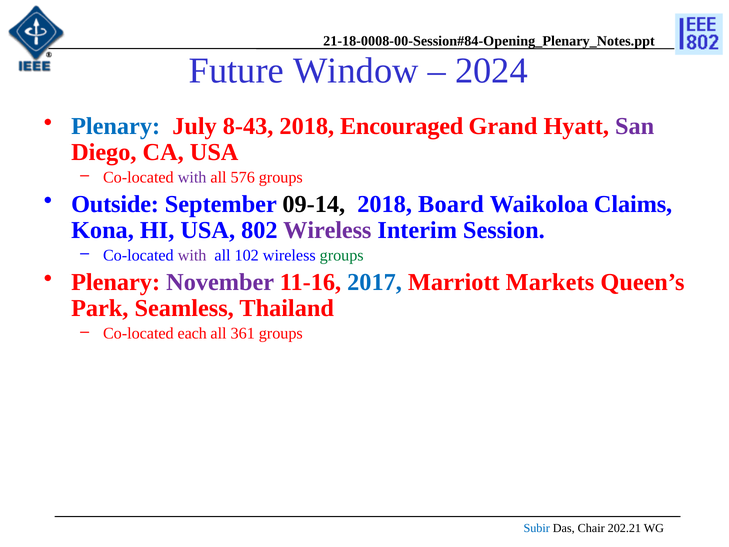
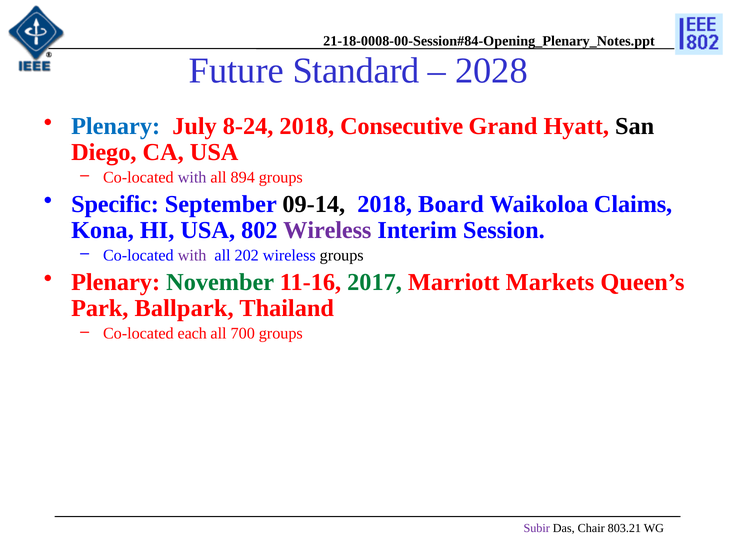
Window: Window -> Standard (356, 71)
2024: 2024 -> 2028 (491, 71)
8-43: 8-43 -> 8-24 (248, 126)
Encouraged: Encouraged -> Consecutive (402, 126)
San colour: purple -> black (635, 126)
576: 576 -> 894 (243, 177)
Outside: Outside -> Specific (115, 204)
102: 102 -> 202 (247, 255)
groups colour: green -> black (342, 255)
November colour: purple -> green (220, 282)
2017 colour: blue -> green (375, 282)
Seamless: Seamless -> Ballpark (184, 308)
361: 361 -> 700 (243, 333)
Subir colour: blue -> purple (537, 528)
202.21: 202.21 -> 803.21 (624, 528)
